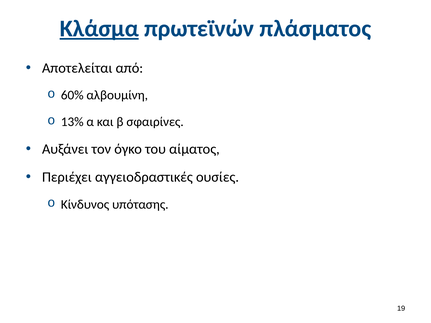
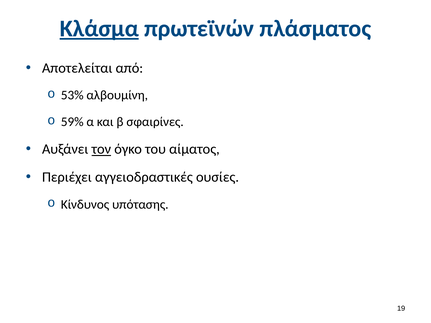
60%: 60% -> 53% (72, 95)
13%: 13% -> 59% (72, 122)
τον underline: none -> present (101, 149)
